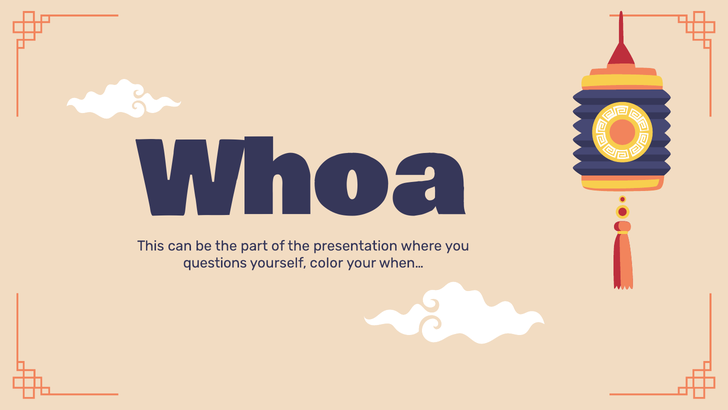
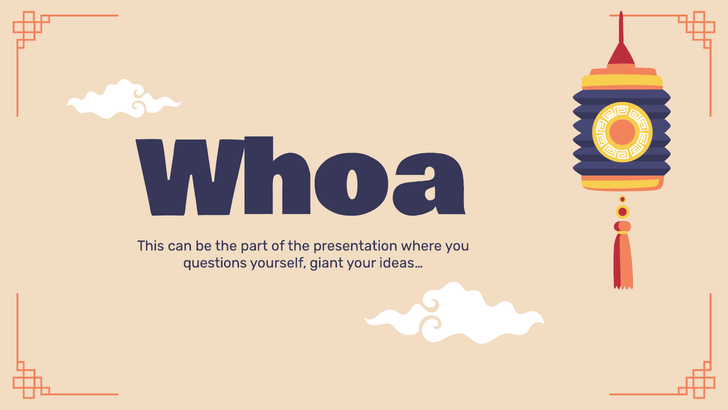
color: color -> giant (327, 263)
when…: when… -> ideas… (401, 263)
